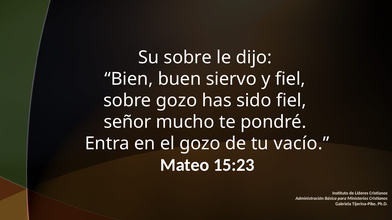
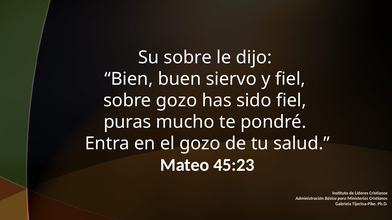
señor: señor -> puras (127, 122)
vacío: vacío -> salud (302, 144)
15:23: 15:23 -> 45:23 (234, 165)
